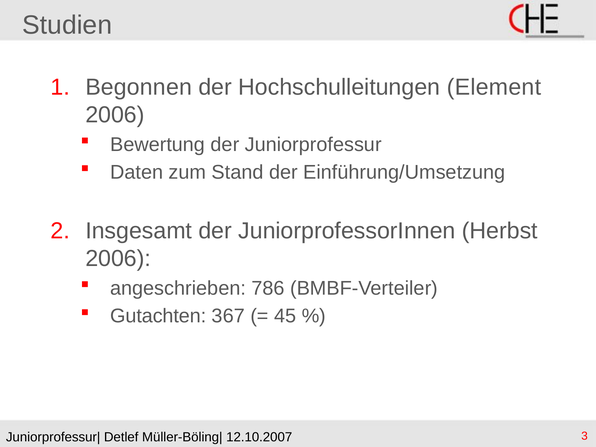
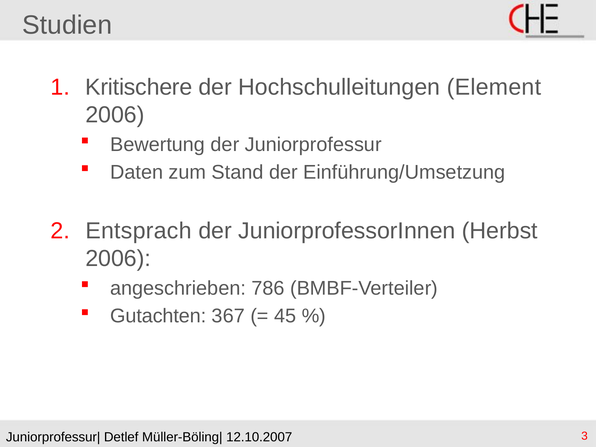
Begonnen: Begonnen -> Kritischere (139, 87)
Insgesamt: Insgesamt -> Entsprach (139, 231)
